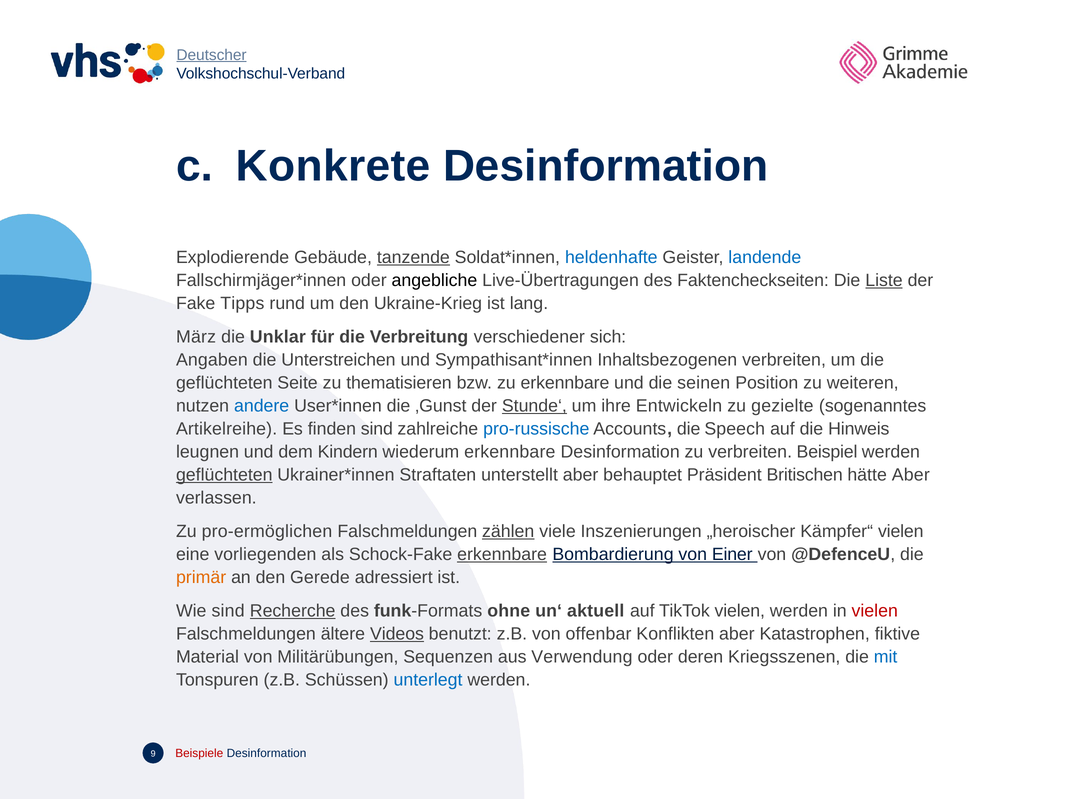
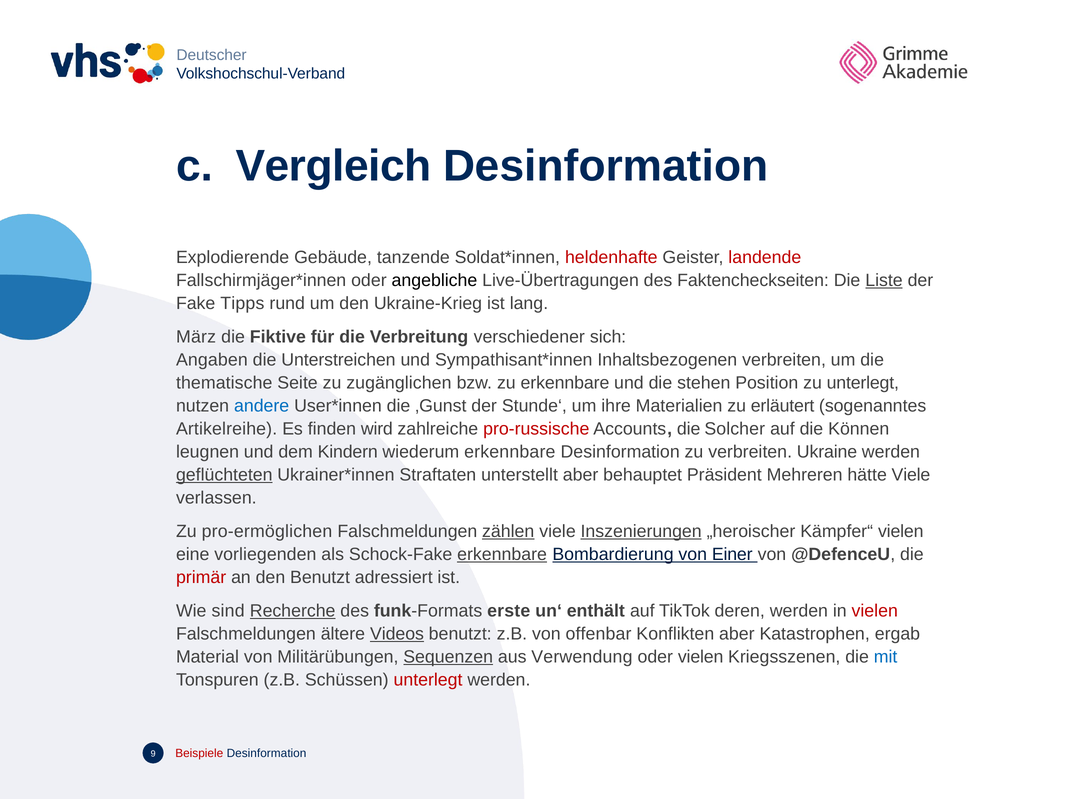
Deutscher underline: present -> none (212, 55)
Konkrete: Konkrete -> Vergleich (334, 166)
tanzende underline: present -> none (413, 257)
heldenhafte colour: blue -> red (611, 257)
landende colour: blue -> red (765, 257)
Unklar: Unklar -> Fiktive (278, 337)
geflüchteten: geflüchteten -> thematische (224, 383)
thematisieren: thematisieren -> zugänglichen (399, 383)
seinen: seinen -> stehen (704, 383)
zu weiteren: weiteren -> unterlegt (863, 383)
Stunde‘ underline: present -> none (534, 406)
Entwickeln: Entwickeln -> Materialien (679, 406)
gezielte: gezielte -> erläutert (783, 406)
finden sind: sind -> wird (377, 429)
pro-russische colour: blue -> red (536, 429)
Speech: Speech -> Solcher (735, 429)
Hinweis: Hinweis -> Können (859, 429)
Beispiel: Beispiel -> Ukraine (827, 452)
Britischen: Britischen -> Mehreren (805, 475)
hätte Aber: Aber -> Viele (911, 475)
Inszenierungen underline: none -> present (641, 531)
primär colour: orange -> red (201, 577)
den Gerede: Gerede -> Benutzt (320, 577)
ohne: ohne -> erste (509, 611)
aktuell: aktuell -> enthält (596, 611)
TikTok vielen: vielen -> deren (740, 611)
fiktive: fiktive -> ergab (897, 634)
Sequenzen underline: none -> present (448, 657)
oder deren: deren -> vielen (701, 657)
unterlegt colour: blue -> red (428, 680)
